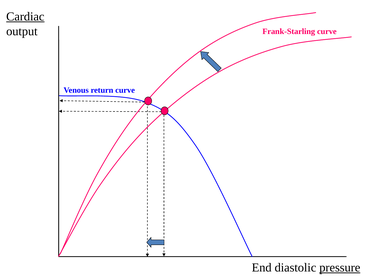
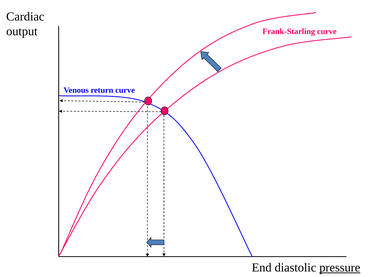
Cardiac underline: present -> none (25, 17)
